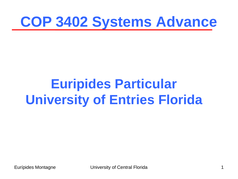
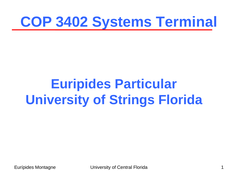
Advance: Advance -> Terminal (187, 22)
Entries: Entries -> Strings (132, 100)
